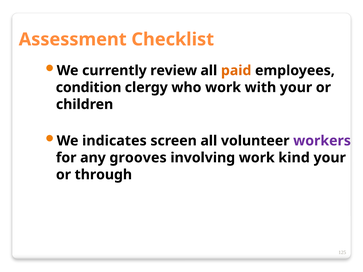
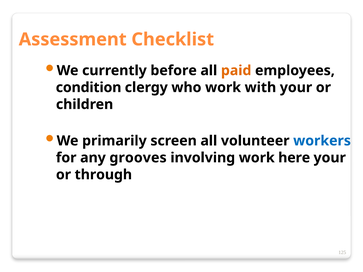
review: review -> before (174, 71)
indicates: indicates -> primarily (114, 141)
workers colour: purple -> blue (322, 141)
kind: kind -> here (294, 158)
